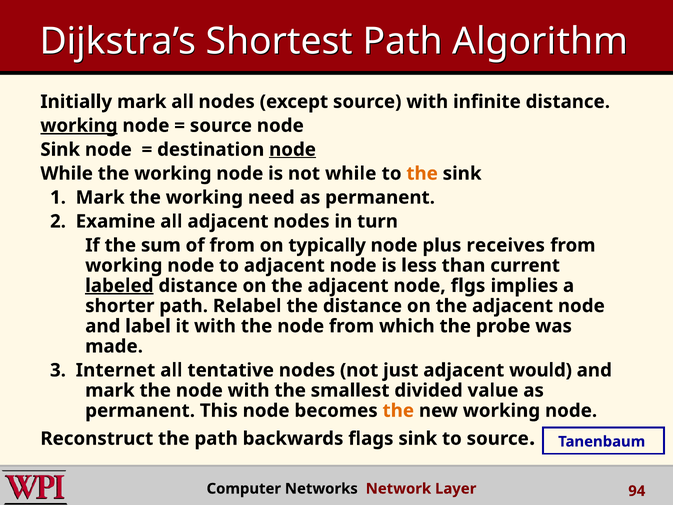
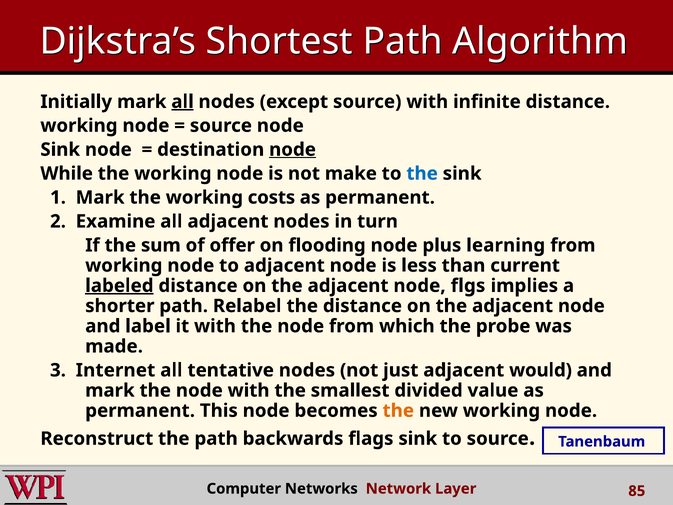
all underline: none -> present (182, 102)
working underline: present -> none (79, 126)
not while: while -> make (351, 173)
the colour: orange -> blue (422, 173)
need: need -> costs (271, 197)
of from: from -> offer (232, 245)
typically: typically -> flooding (327, 245)
receives: receives -> learning (506, 245)
94: 94 -> 85 (637, 491)
